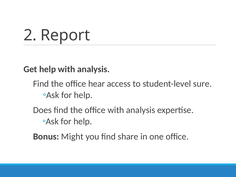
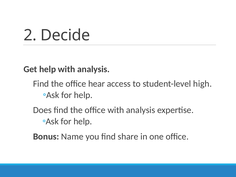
Report: Report -> Decide (65, 35)
sure: sure -> high (202, 84)
Might: Might -> Name (72, 136)
